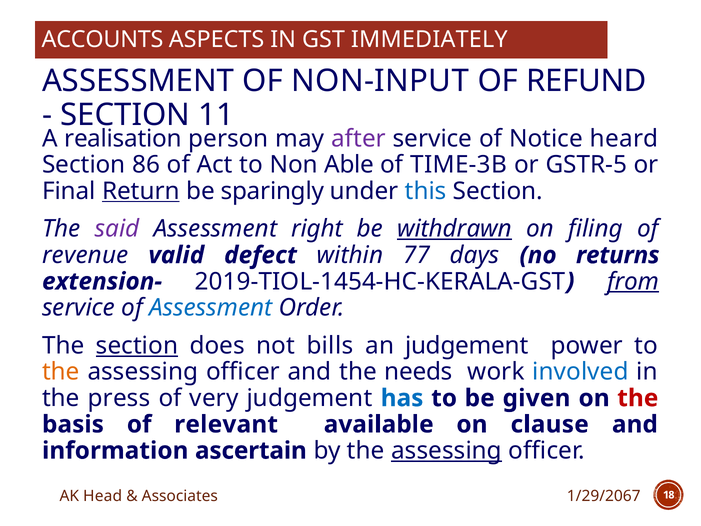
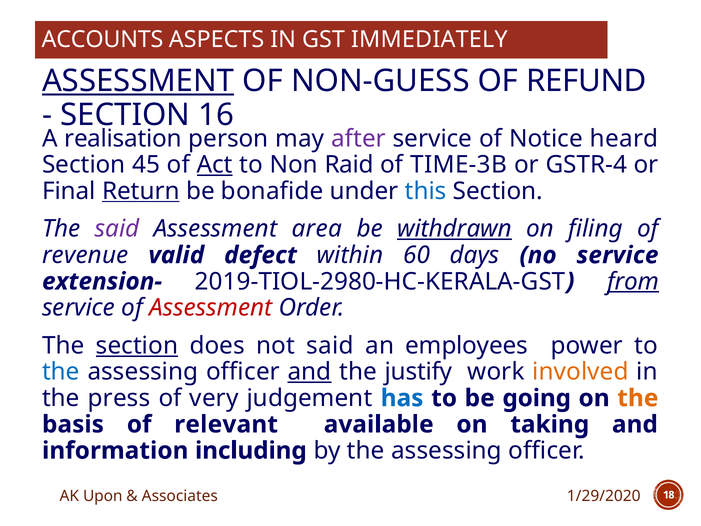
ASSESSMENT underline: none -> present (138, 81)
NON-INPUT: NON-INPUT -> NON-GUESS (380, 81)
11: 11 -> 16 (216, 115)
86: 86 -> 45 (146, 165)
Act underline: none -> present (215, 165)
Able: Able -> Raid (349, 165)
GSTR-5: GSTR-5 -> GSTR-4 (586, 165)
sparingly: sparingly -> bonafide (272, 191)
right: right -> area (317, 229)
77: 77 -> 60 (417, 255)
no returns: returns -> service (618, 255)
2019-TIOL-1454-HC-KERALA-GST: 2019-TIOL-1454-HC-KERALA-GST -> 2019-TIOL-2980-HC-KERALA-GST (380, 281)
Assessment colour: blue -> red (211, 308)
not bills: bills -> said (330, 346)
an judgement: judgement -> employees (467, 346)
the colour: orange -> blue (61, 372)
and underline: none -> present (310, 372)
needs: needs -> justify (418, 372)
involved colour: blue -> orange (580, 372)
given: given -> going (537, 398)
the colour: red -> orange (638, 398)
clause: clause -> taking (550, 424)
ascertain: ascertain -> including (251, 450)
assessing underline: present -> none (447, 450)
Head: Head -> Upon (103, 496)
1/29/2067: 1/29/2067 -> 1/29/2020 (604, 496)
